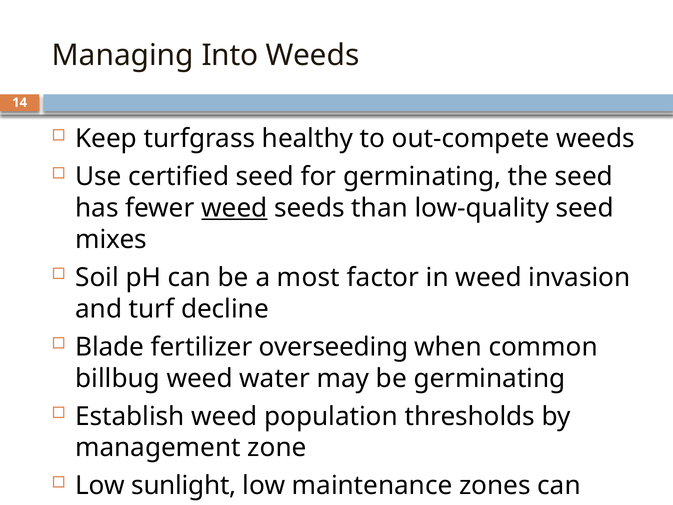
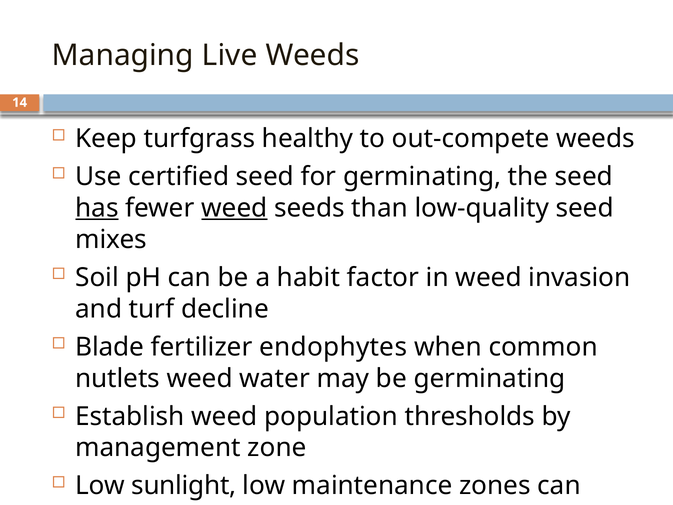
Into: Into -> Live (230, 55)
has underline: none -> present (97, 208)
most: most -> habit (309, 277)
overseeding: overseeding -> endophytes (333, 347)
billbug: billbug -> nutlets (118, 378)
